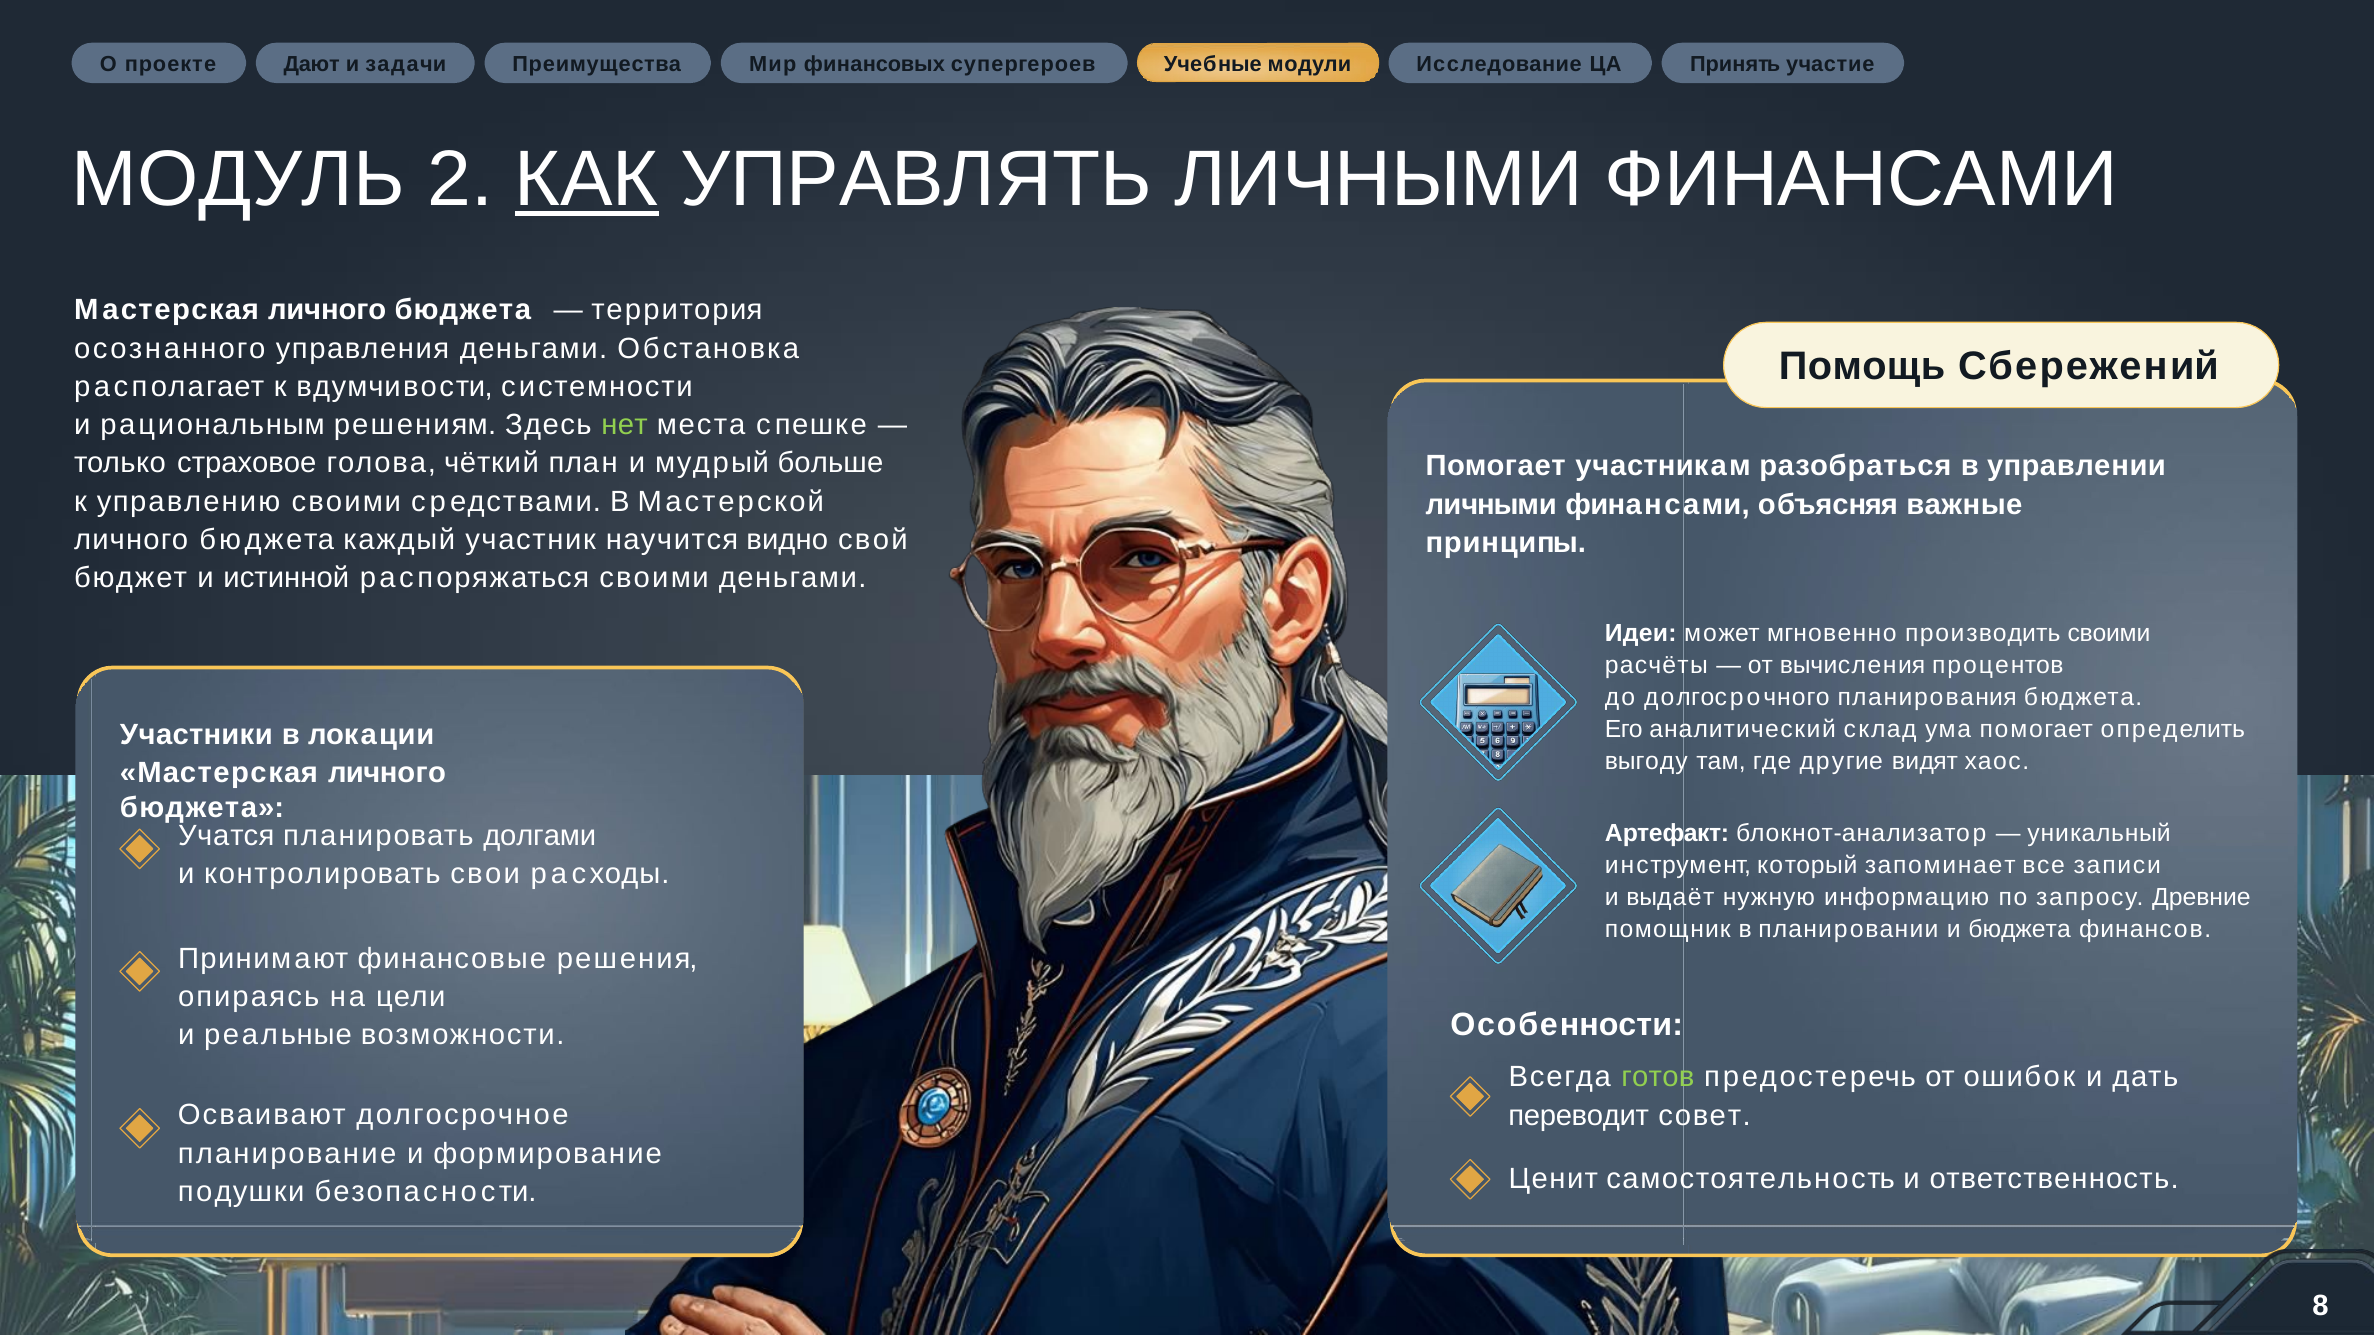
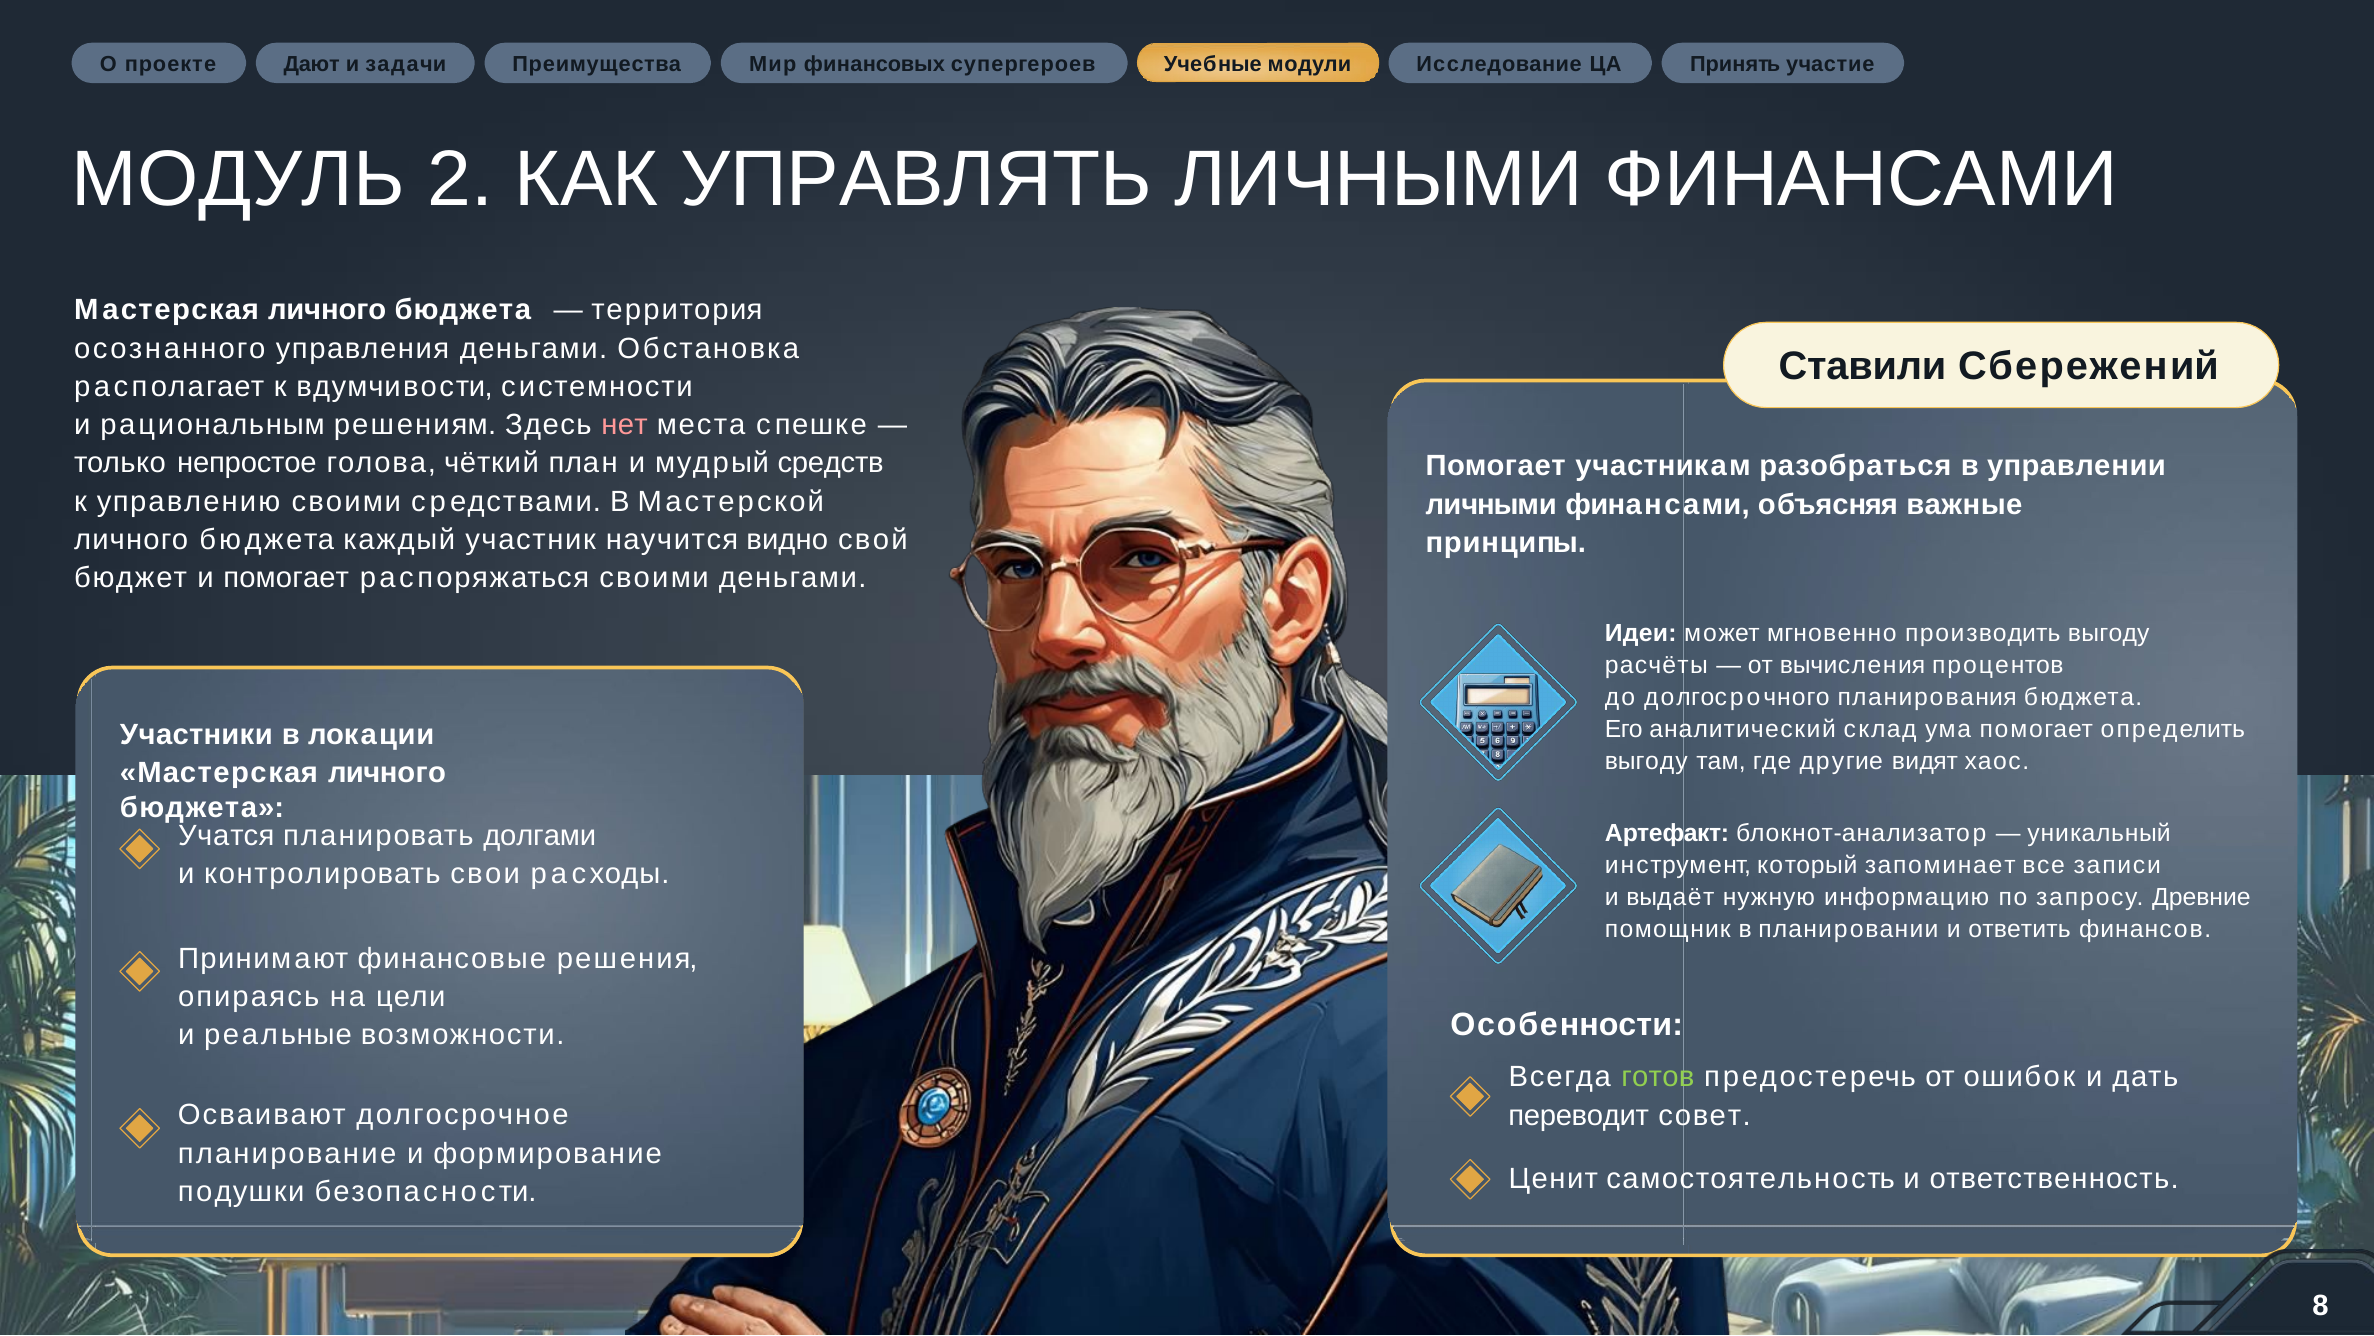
КАК underline: present -> none (587, 179)
Помощь: Помощь -> Ставили (1862, 367)
нет colour: light green -> pink (625, 425)
страховое: страховое -> непростое (247, 463)
больше: больше -> средств (831, 463)
и истинной: истинной -> помогает (286, 578)
производить своими: своими -> выгоду (2109, 634)
и бюджета: бюджета -> ответить (2020, 929)
